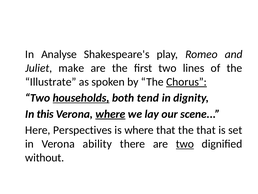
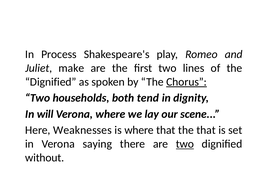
Analyse: Analyse -> Process (59, 54)
Illustrate: Illustrate -> Dignified (51, 82)
households underline: present -> none (81, 98)
this: this -> will (45, 114)
where underline: present -> none (110, 114)
Perspectives: Perspectives -> Weaknesses (82, 130)
ability: ability -> saying (97, 144)
